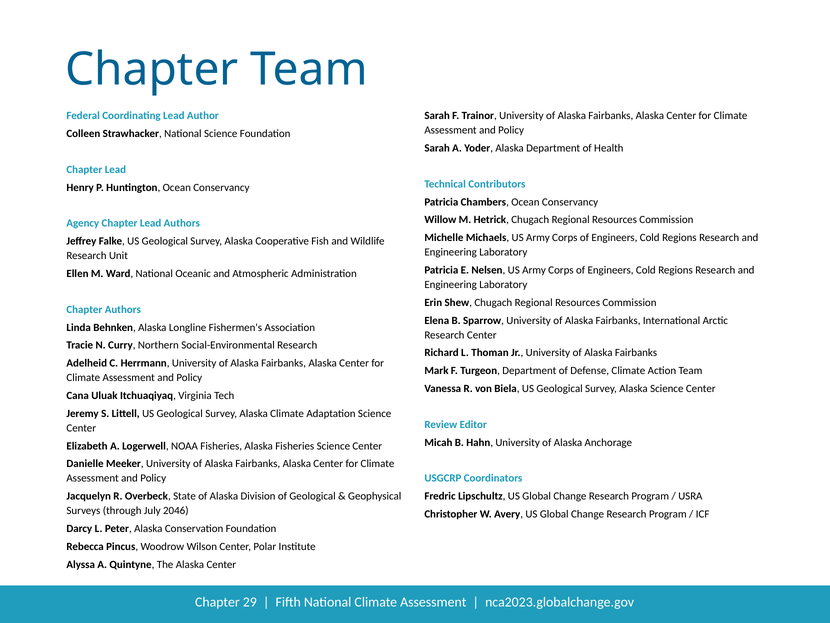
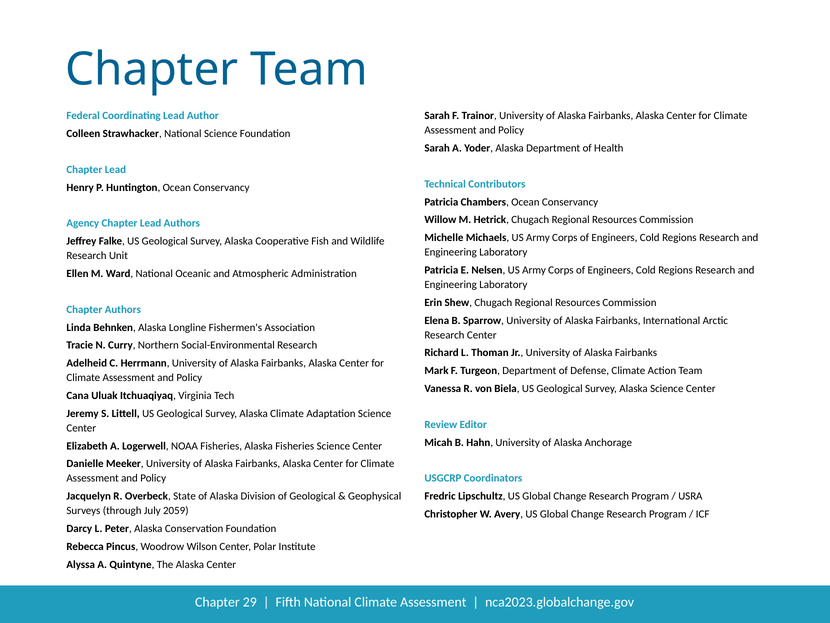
2046: 2046 -> 2059 (176, 510)
